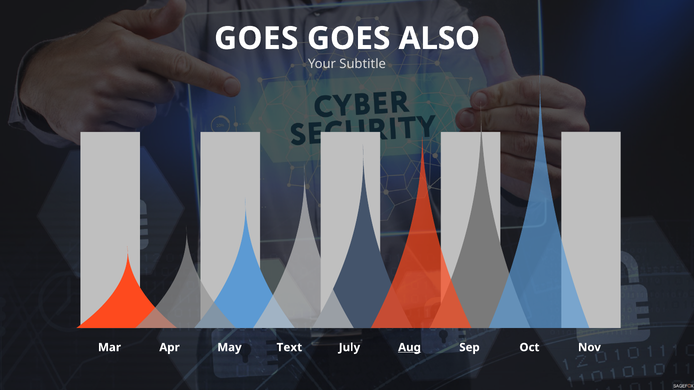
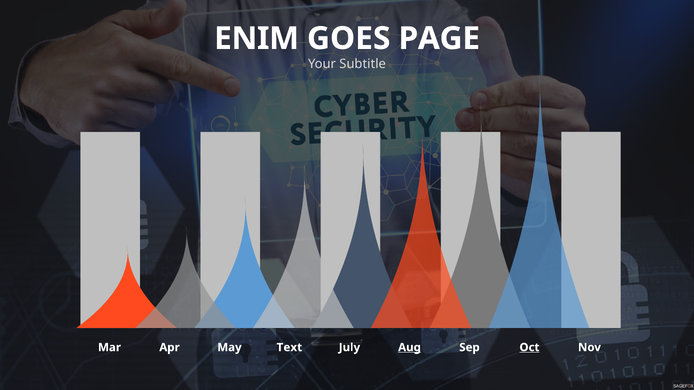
GOES: GOES -> ENIM (257, 39)
ALSO: ALSO -> PAGE (439, 39)
Oct underline: none -> present (529, 348)
